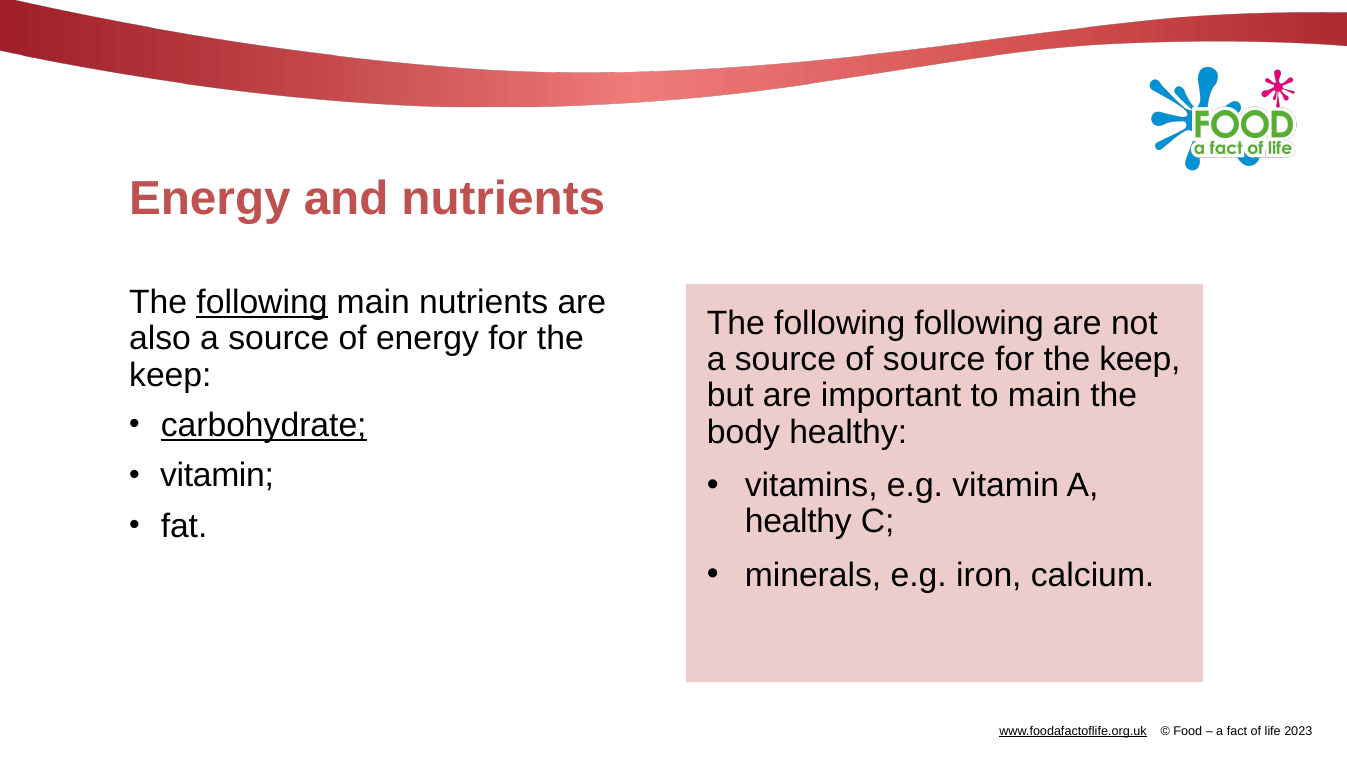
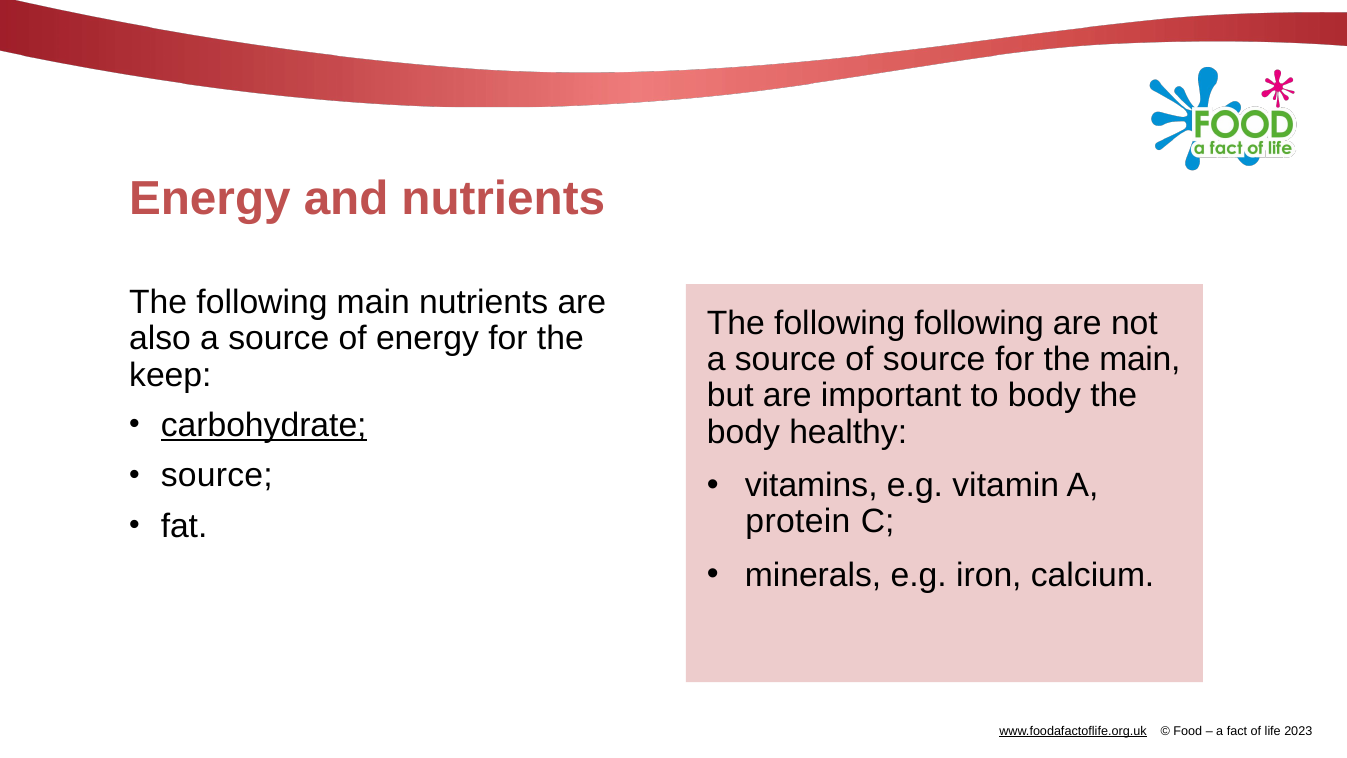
following underline: present -> none (262, 302)
keep: keep -> main (1140, 359)
to main: main -> body (1044, 396)
vitamin: vitamin -> source (217, 476)
healthy: healthy -> protein (798, 522)
